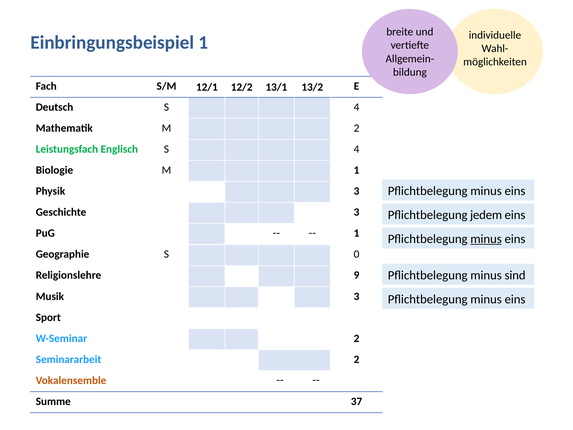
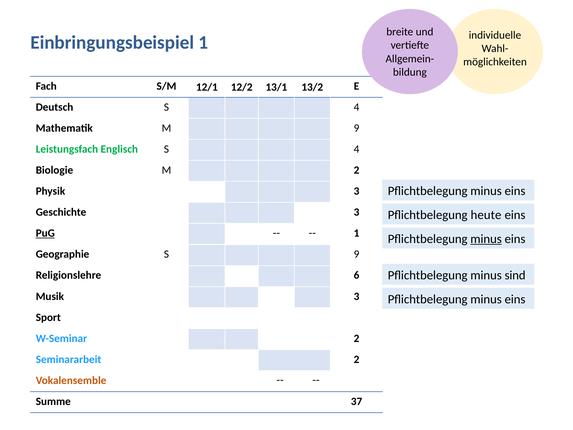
M 2: 2 -> 9 (357, 128)
M 1: 1 -> 2 (357, 170)
jedem: jedem -> heute (486, 215)
PuG underline: none -> present (45, 233)
S 0: 0 -> 9 (357, 254)
9: 9 -> 6 (357, 275)
